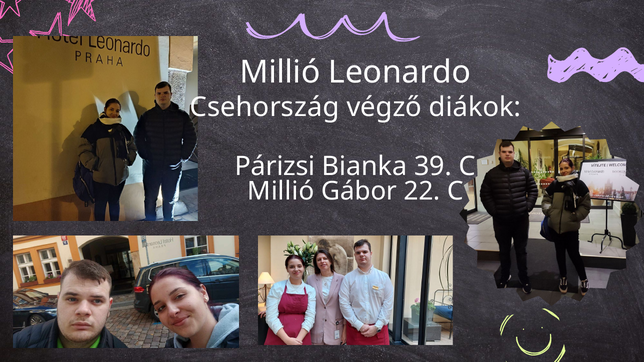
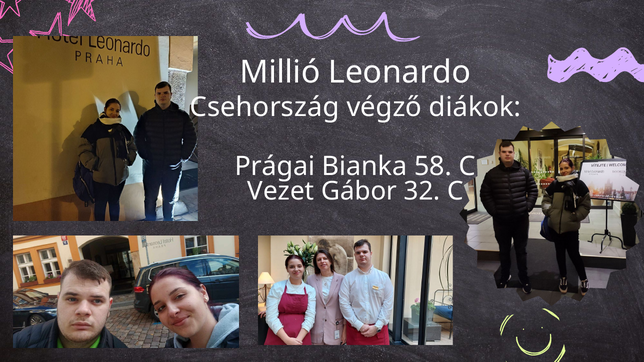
Párizsi: Párizsi -> Prágai (275, 167)
39: 39 -> 58 (433, 167)
Millió: Millió -> Vezet (281, 191)
22: 22 -> 32 (422, 191)
